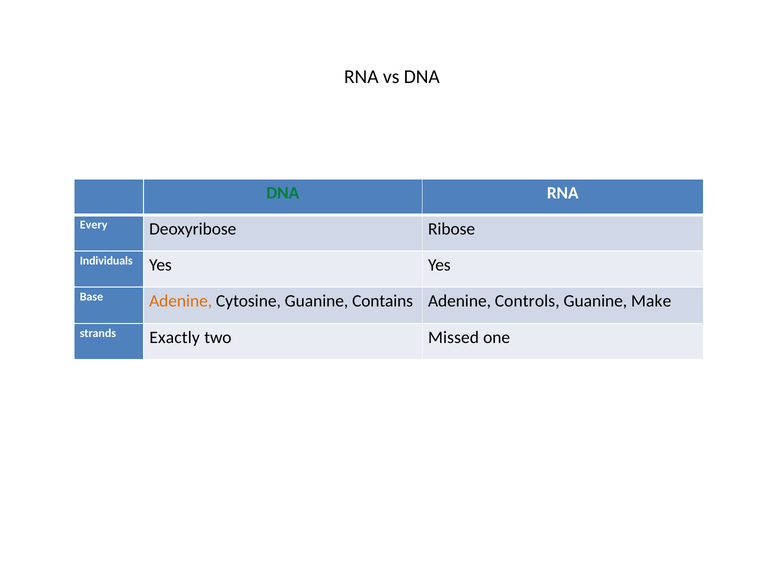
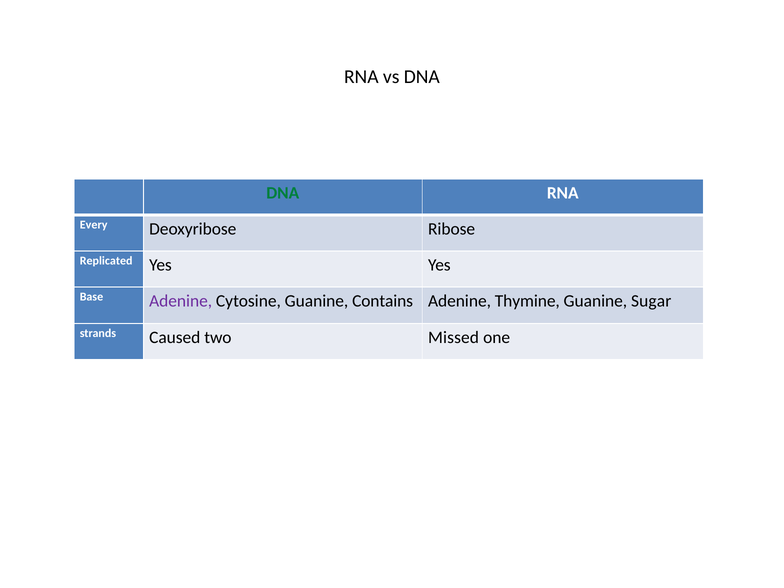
Individuals: Individuals -> Replicated (106, 261)
Adenine colour: orange -> purple (181, 301)
Controls: Controls -> Thymine (527, 301)
Make: Make -> Sugar (651, 301)
Exactly: Exactly -> Caused (175, 337)
